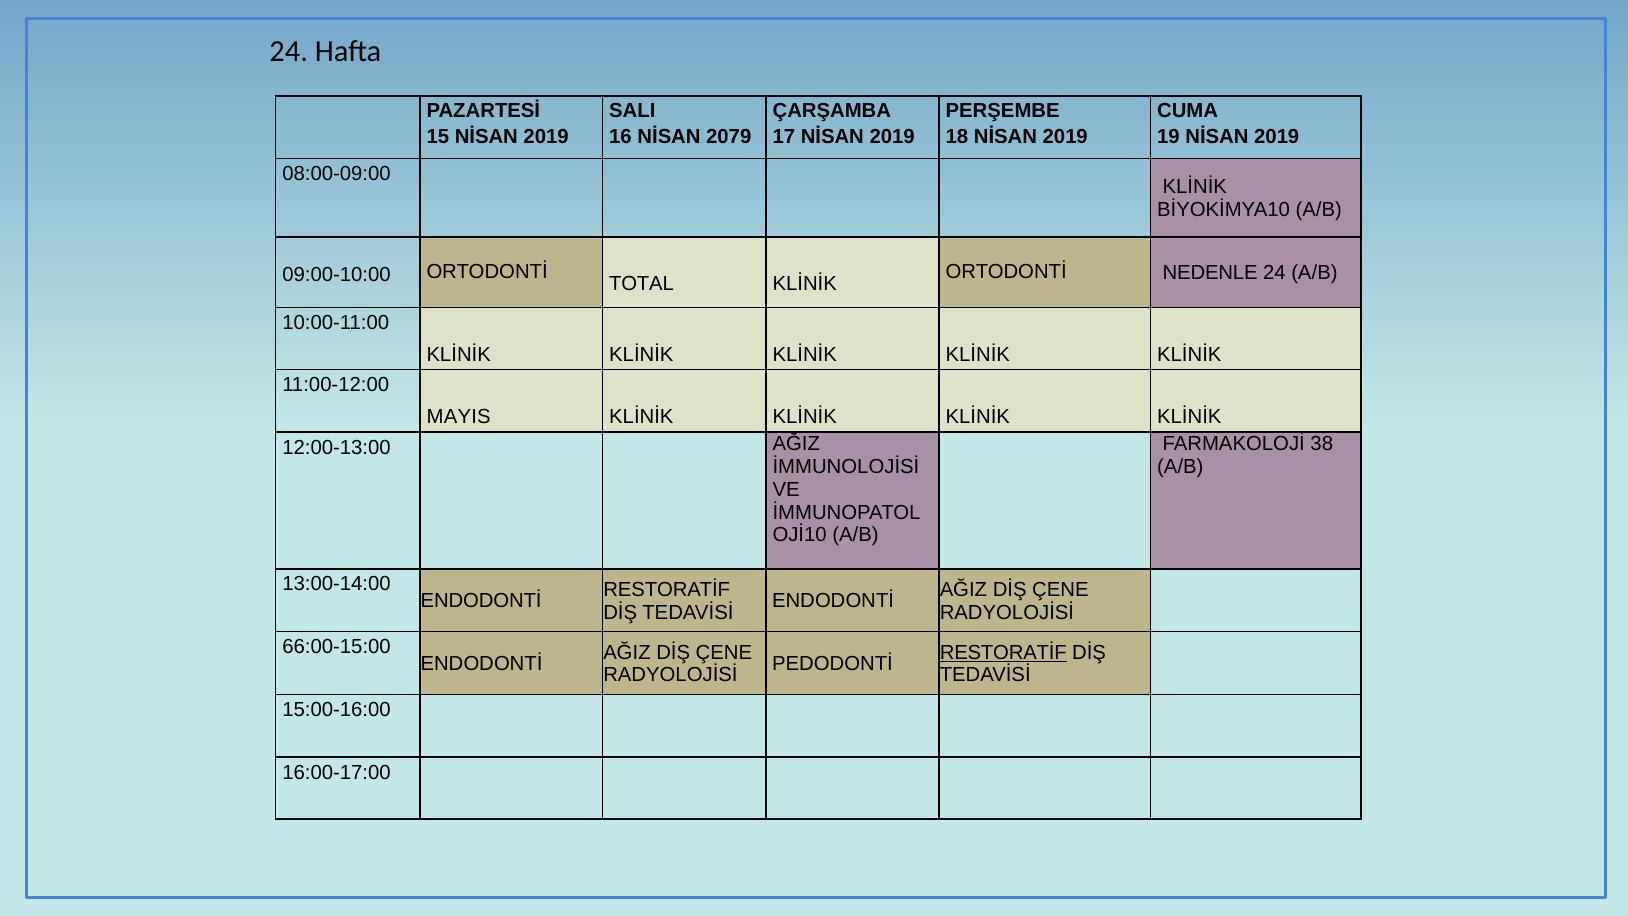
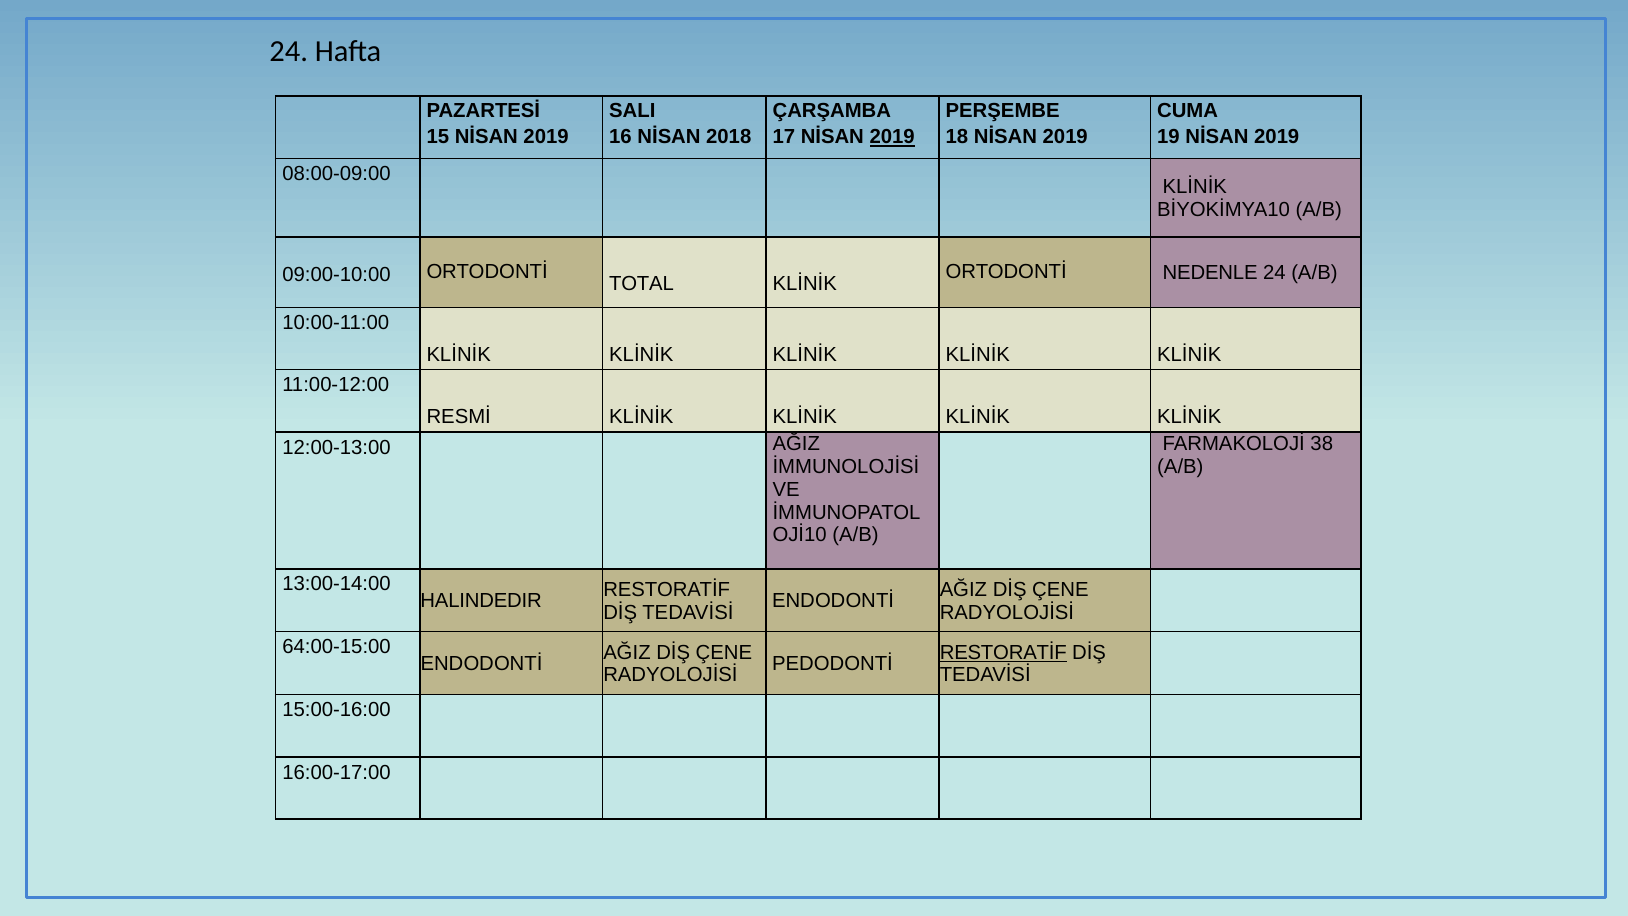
2079: 2079 -> 2018 (729, 137)
2019 underline: none -> present (892, 137)
MAYIS: MAYIS -> RESMİ (459, 417)
ENDODONTİ: ENDODONTİ -> HALINDEDIR (481, 601)
66:00-15:00: 66:00-15:00 -> 64:00-15:00 (337, 647)
